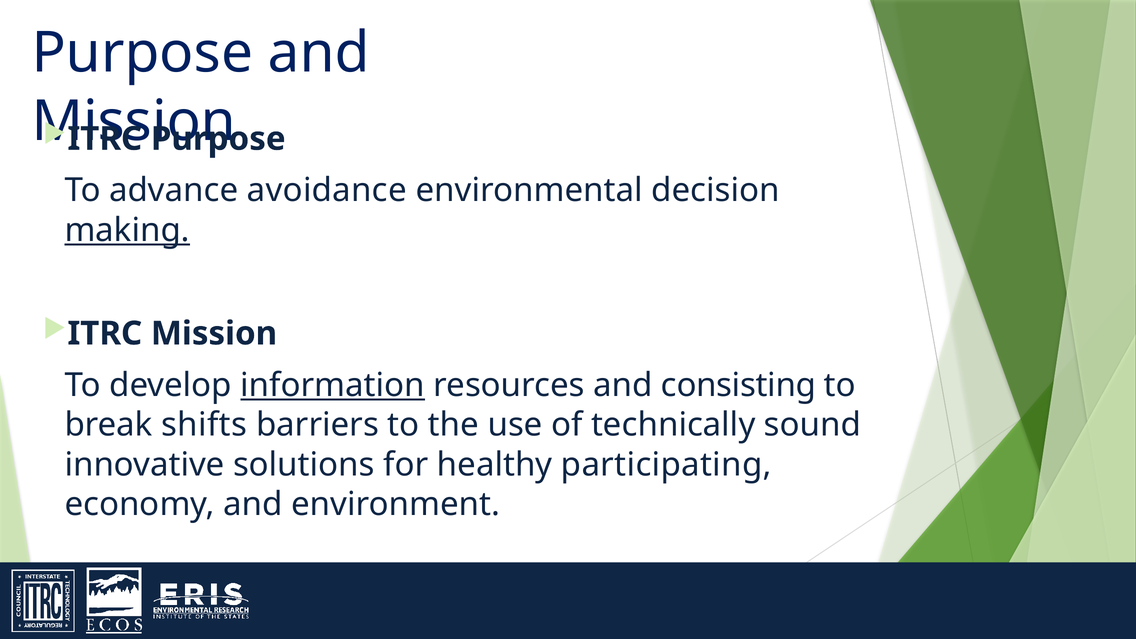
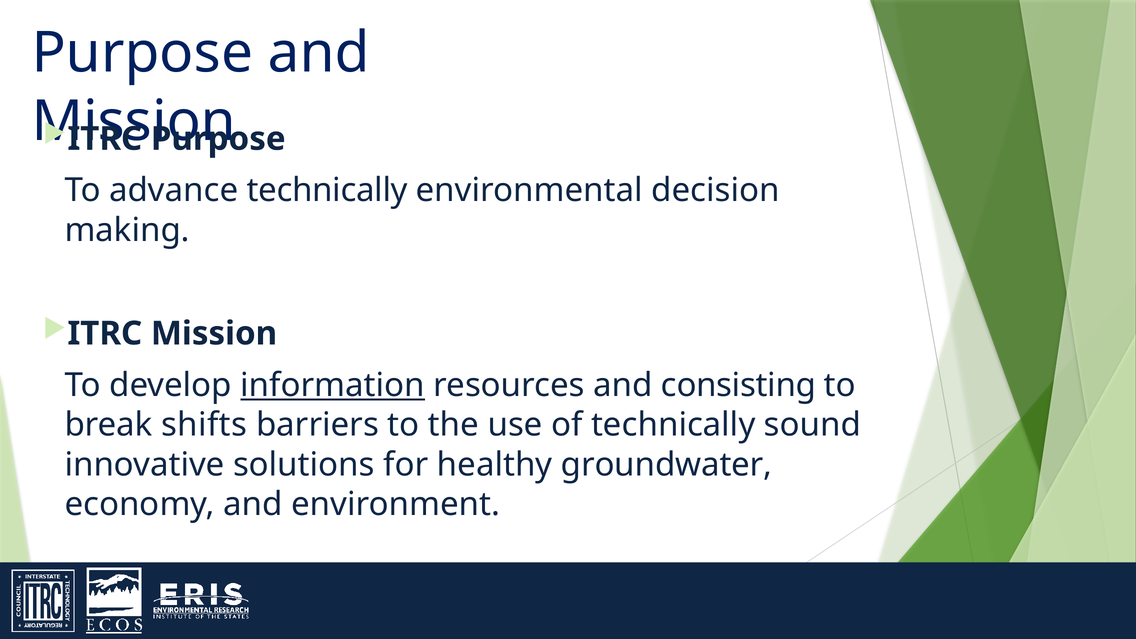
advance avoidance: avoidance -> technically (327, 190)
making underline: present -> none (127, 230)
participating: participating -> groundwater (667, 465)
